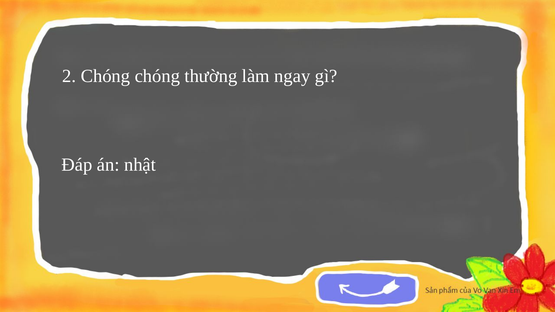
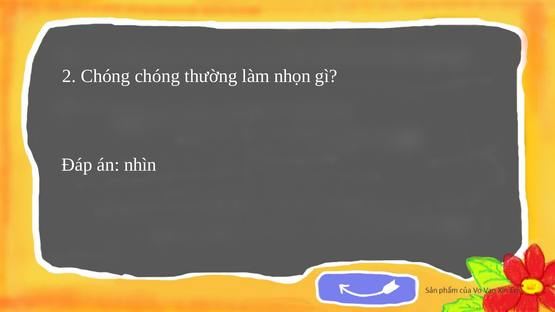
ngay: ngay -> nhọn (292, 76)
nhật: nhật -> nhìn (140, 165)
